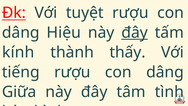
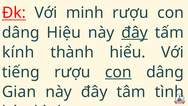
tuyệt: tuyệt -> minh (85, 13)
thấy: thấy -> hiểu (128, 52)
con underline: none -> present (118, 72)
Giữa: Giữa -> Gian (19, 92)
